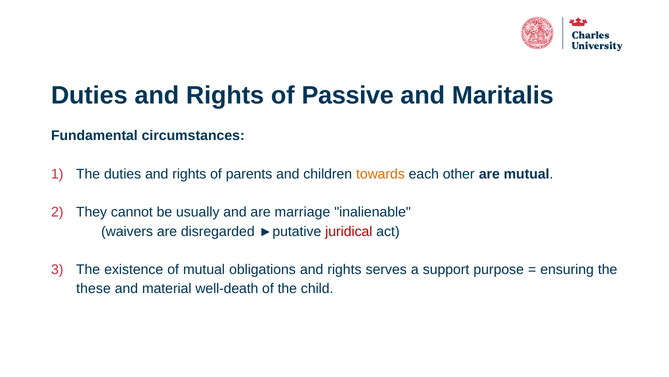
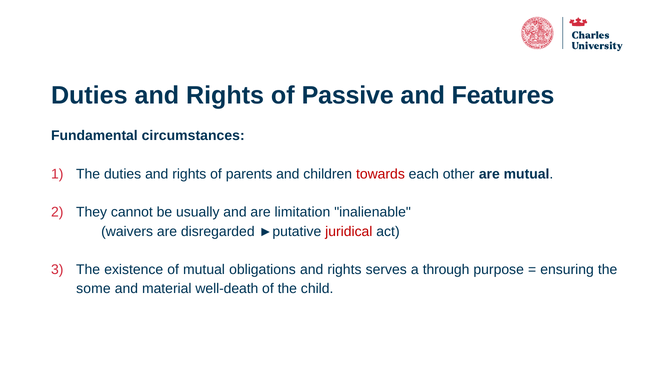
Maritalis: Maritalis -> Features (503, 96)
towards colour: orange -> red (380, 174)
marriage: marriage -> limitation (302, 212)
support: support -> through (446, 269)
these: these -> some (93, 288)
